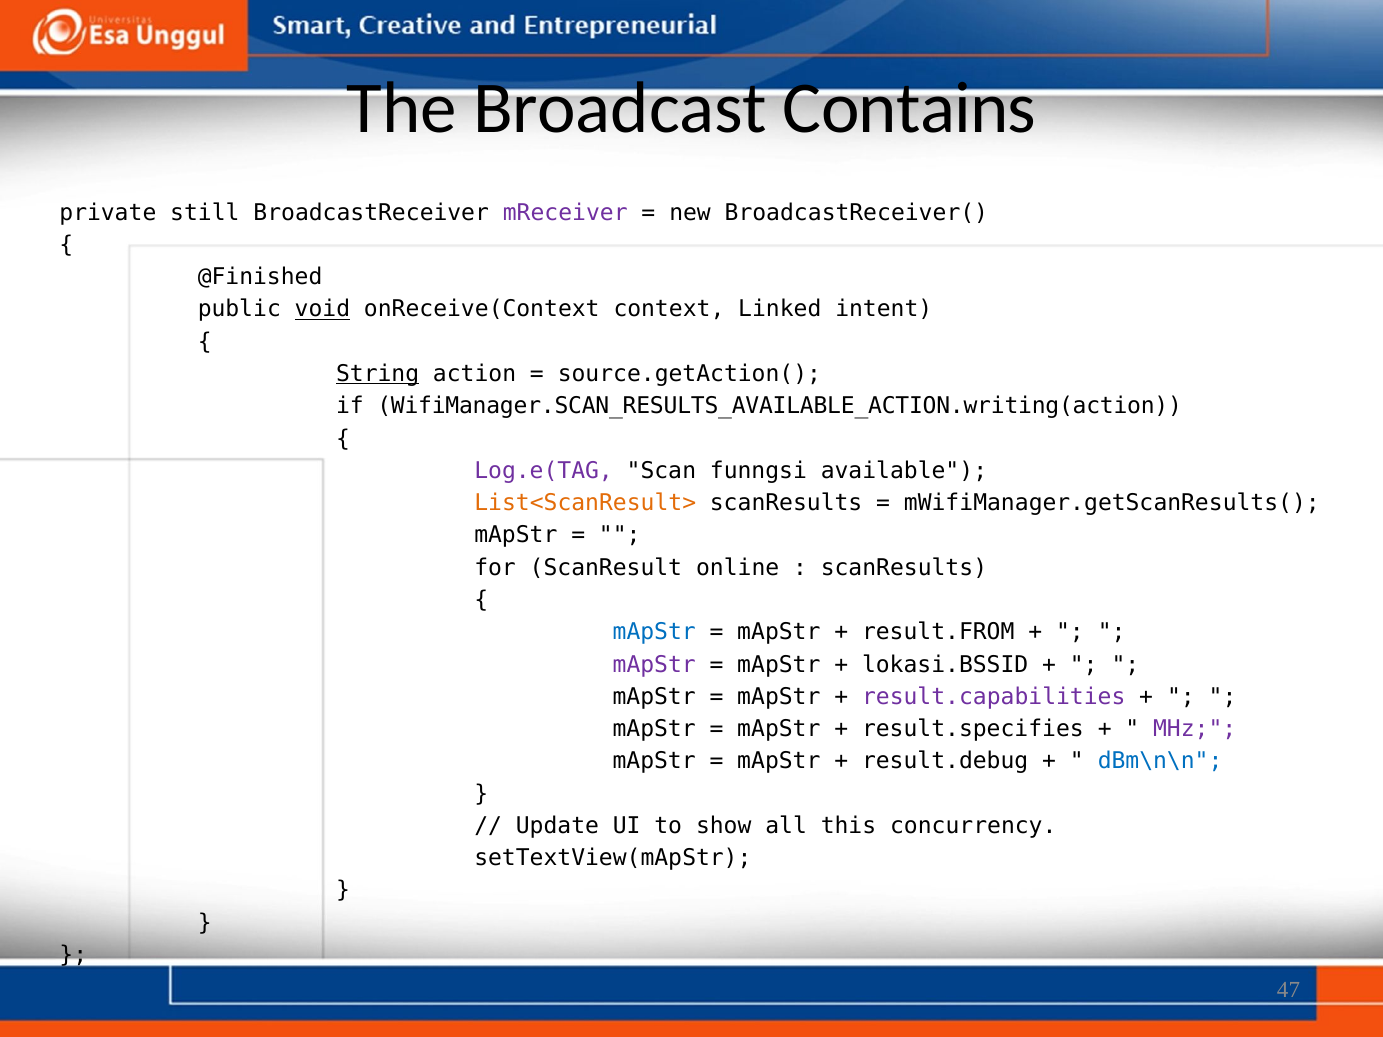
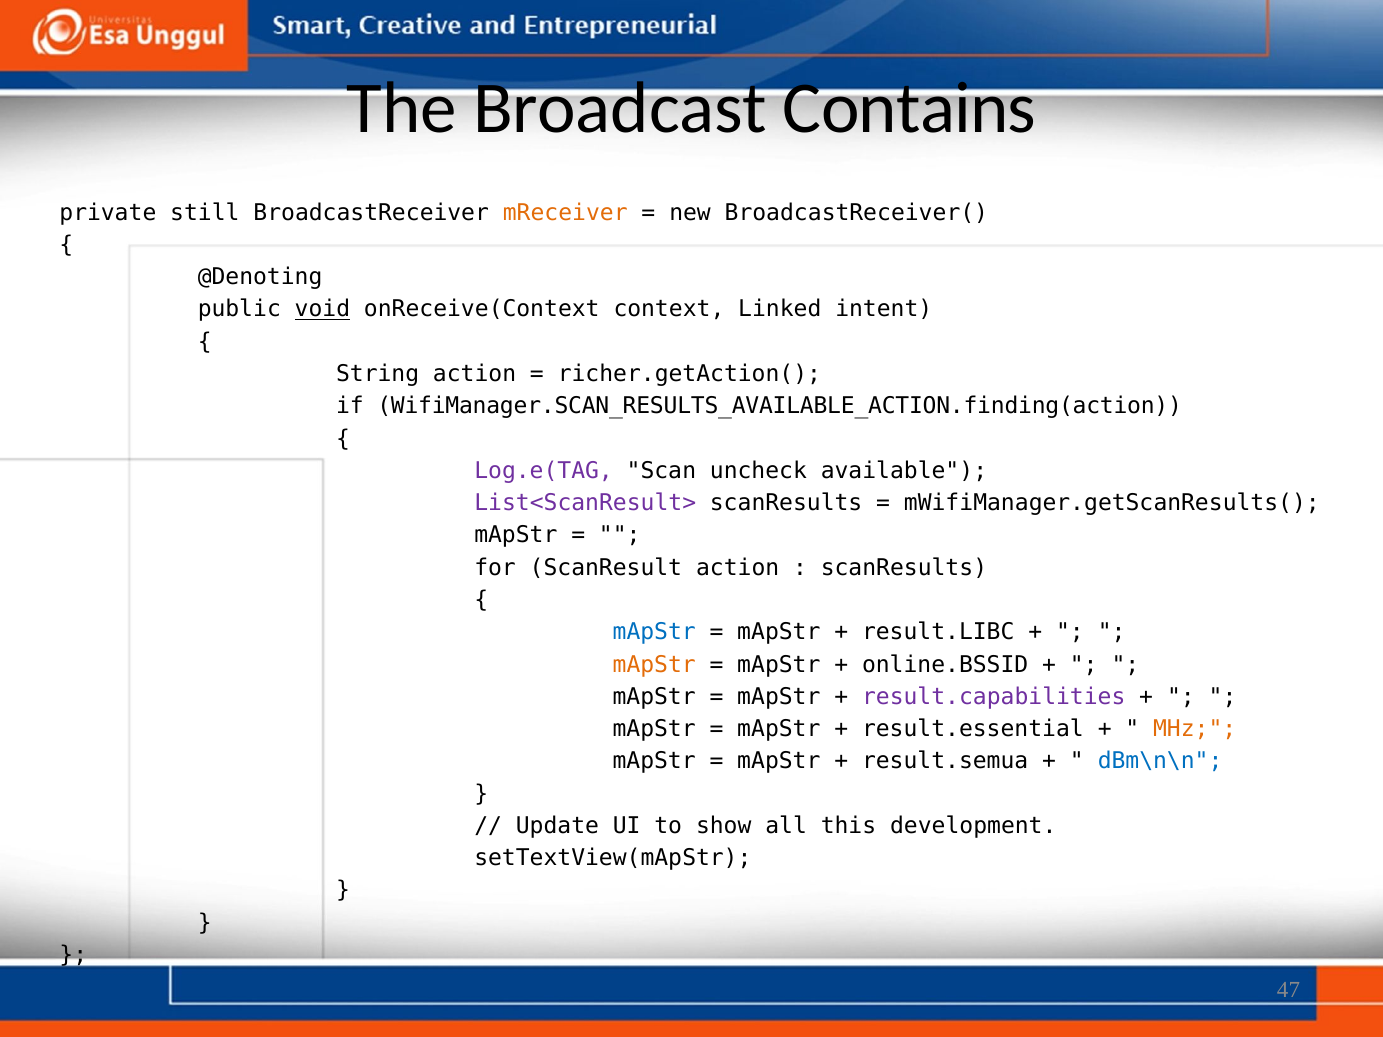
mReceiver colour: purple -> orange (565, 213)
@Finished: @Finished -> @Denoting (260, 277)
String underline: present -> none (378, 374)
source.getAction(: source.getAction( -> richer.getAction( (689, 374)
WifiManager.SCAN_RESULTS_AVAILABLE_ACTION.writing(action: WifiManager.SCAN_RESULTS_AVAILABLE_ACTION.writing(action -> WifiManager.SCAN_RESULTS_AVAILABLE_ACTION.finding(action (780, 406)
funngsi: funngsi -> uncheck (758, 471)
List<ScanResult> colour: orange -> purple (585, 503)
ScanResult online: online -> action (738, 568)
result.FROM: result.FROM -> result.LIBC (938, 632)
mApStr colour: purple -> orange (654, 665)
lokasi.BSSID: lokasi.BSSID -> online.BSSID (945, 665)
result.specifies: result.specifies -> result.essential (973, 729)
MHz colour: purple -> orange (1195, 729)
result.debug: result.debug -> result.semua (945, 761)
concurrency: concurrency -> development (973, 826)
